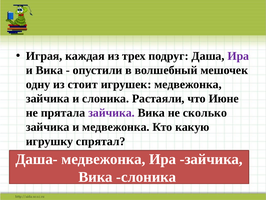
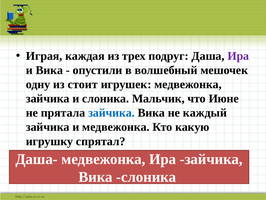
Растаяли: Растаяли -> Мальчик (158, 98)
зайчика colour: purple -> blue (111, 113)
сколько: сколько -> каждый (205, 113)
